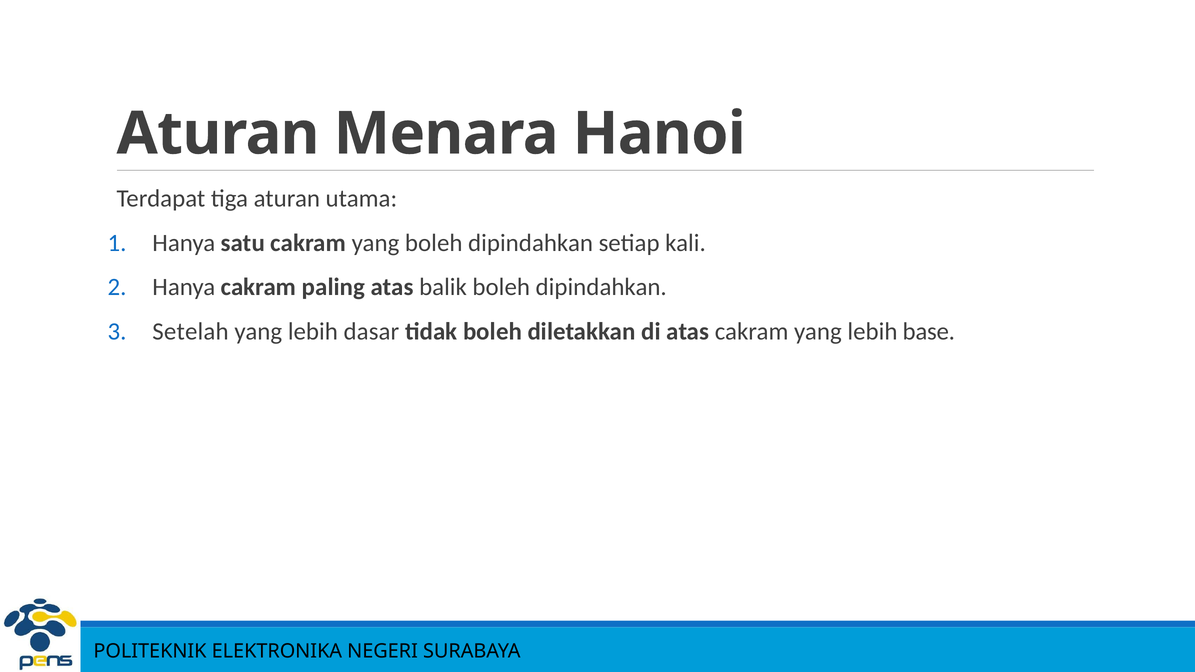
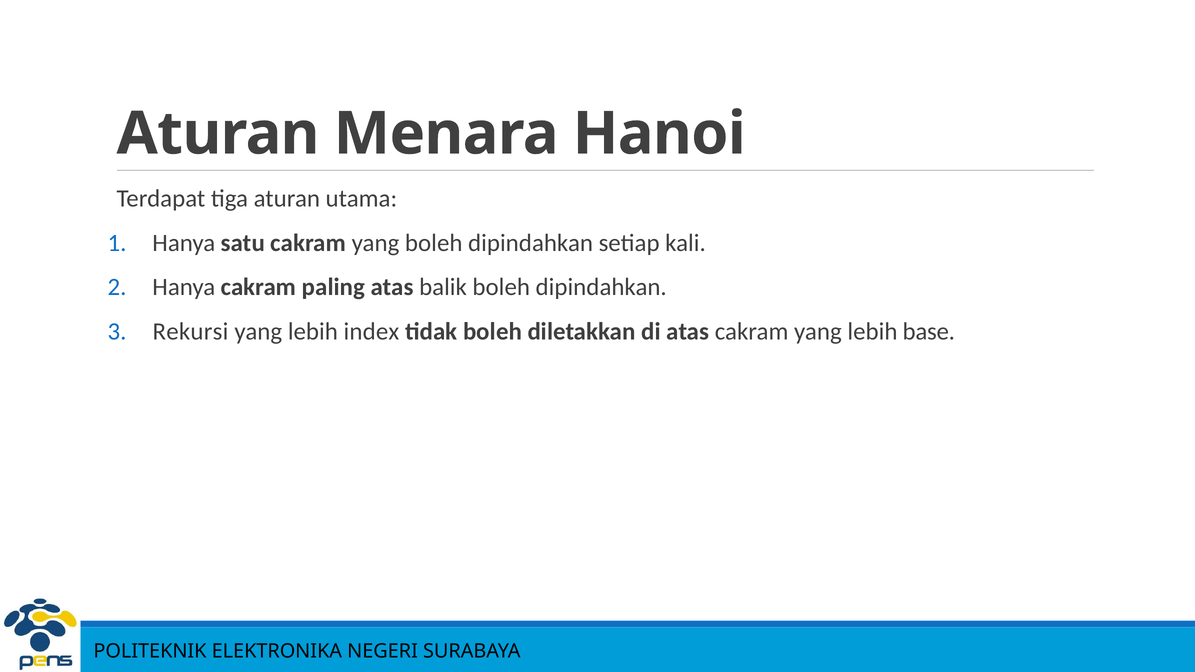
Setelah: Setelah -> Rekursi (190, 332)
dasar: dasar -> index (371, 332)
